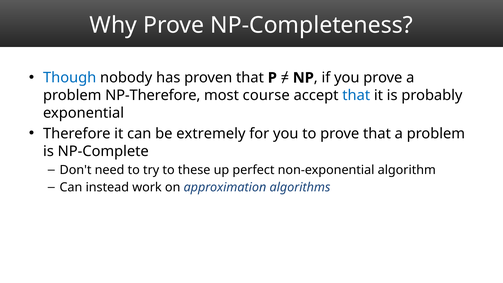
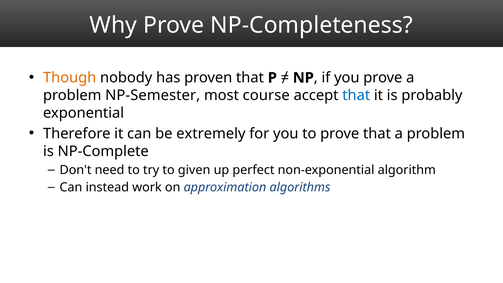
Though colour: blue -> orange (70, 78)
NP-Therefore: NP-Therefore -> NP-Semester (153, 95)
these: these -> given (194, 170)
